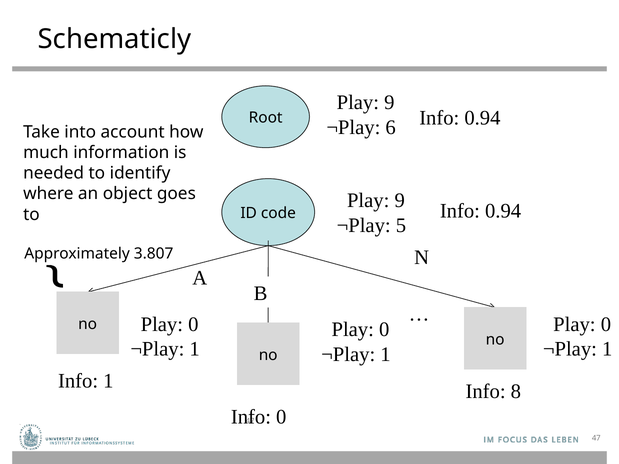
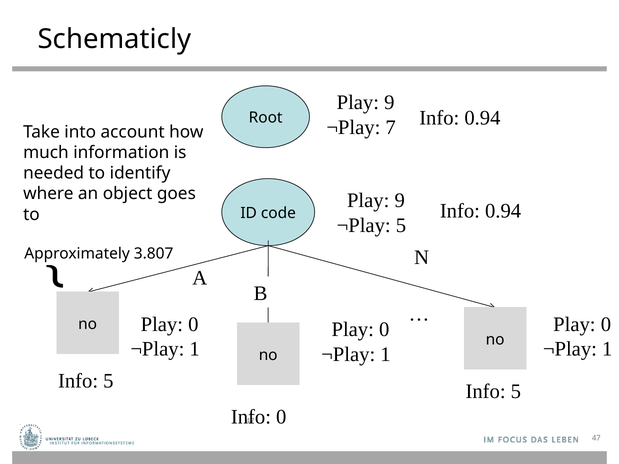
6: 6 -> 7 (391, 127)
1: 1 -> 5 (108, 381)
8: 8 -> 5 (516, 392)
